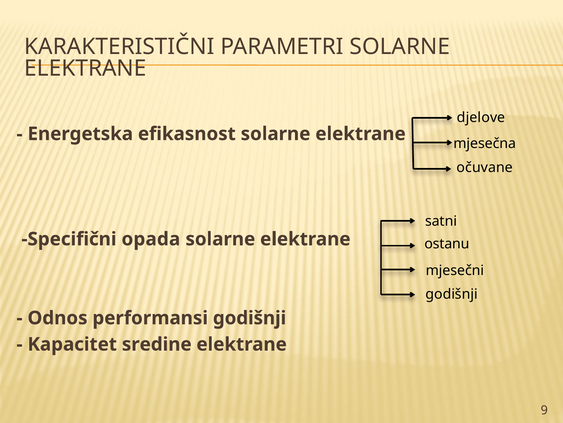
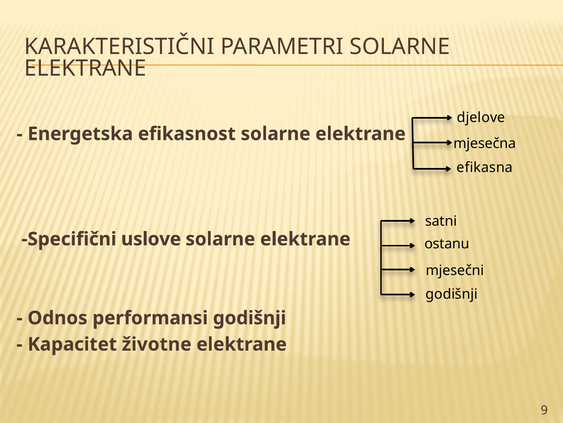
očuvane: očuvane -> efikasna (485, 167)
opada: opada -> uslove (151, 239)
sredine: sredine -> životne (157, 344)
